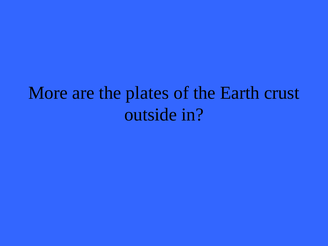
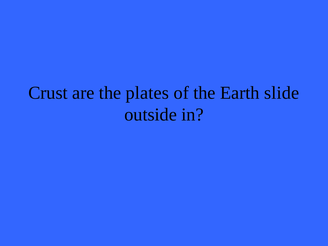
More: More -> Crust (48, 93)
crust: crust -> slide (282, 93)
